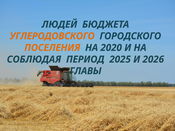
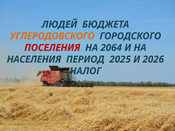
ПОСЕЛЕНИЯ colour: orange -> red (52, 48)
2020: 2020 -> 2064 (111, 48)
СОБЛЮДАЯ: СОБЛЮДАЯ -> НАСЕЛЕНИЯ (34, 59)
ГЛАВЫ: ГЛАВЫ -> НАЛОГ (85, 71)
